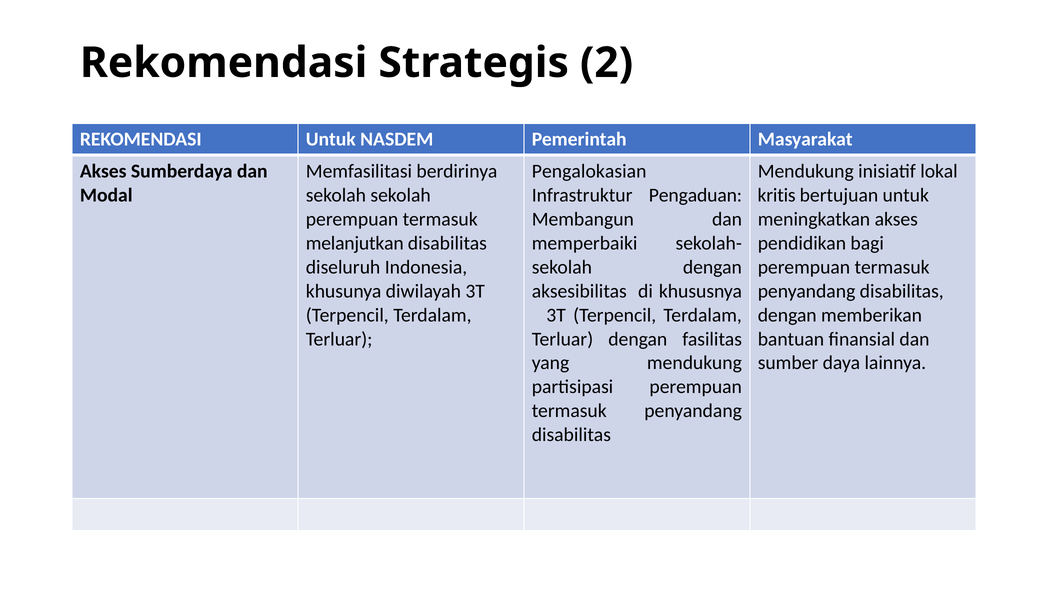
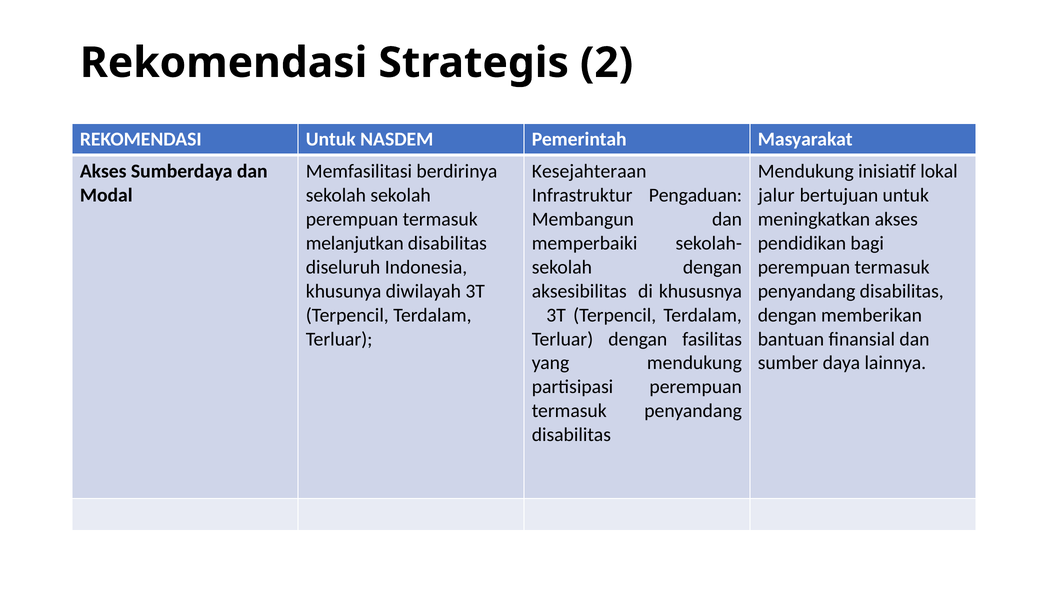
Pengalokasian: Pengalokasian -> Kesejahteraan (589, 171)
kritis: kritis -> jalur (776, 195)
